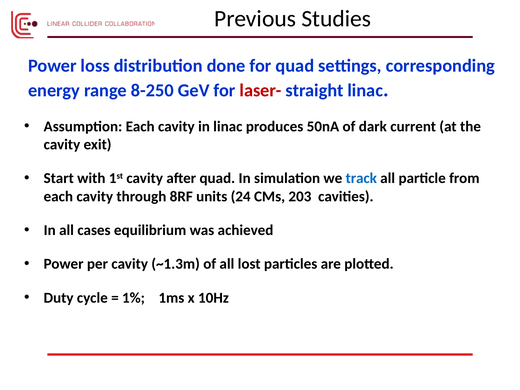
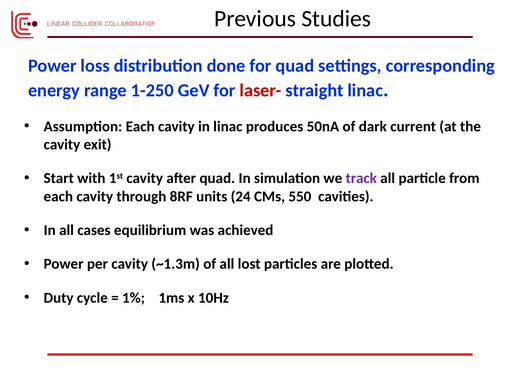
8-250: 8-250 -> 1-250 (152, 90)
track colour: blue -> purple (361, 178)
203: 203 -> 550 (300, 196)
